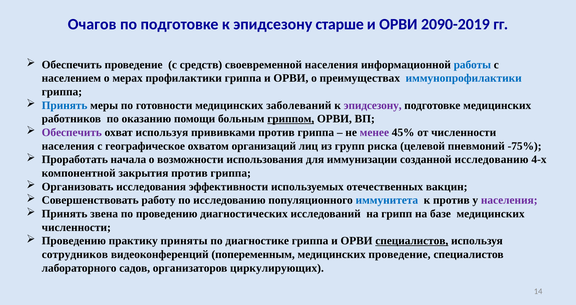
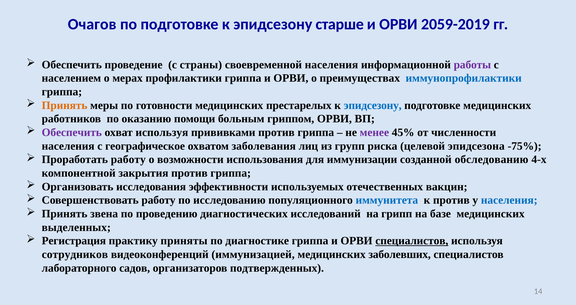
2090-2019: 2090-2019 -> 2059-2019 (455, 24)
средств: средств -> страны (201, 65)
работы colour: blue -> purple (472, 65)
Принять colour: blue -> orange (65, 105)
заболеваний: заболеваний -> престарелых (299, 105)
эпидсезону colour: purple -> blue (373, 105)
гриппом underline: present -> none (291, 119)
организаций: организаций -> заболевания (264, 146)
пневмоний: пневмоний -> эпидсезона (476, 146)
Проработать начала: начала -> работу (128, 159)
созданной исследованию: исследованию -> обследованию (491, 159)
населения colour: purple -> blue (509, 200)
численности: численности -> выделенных (76, 227)
Проведению: Проведению -> Регистрация (74, 241)
попеременным: попеременным -> иммунизацией (253, 254)
медицинских проведение: проведение -> заболевших (400, 254)
циркулирующих: циркулирующих -> подтвержденных (277, 268)
